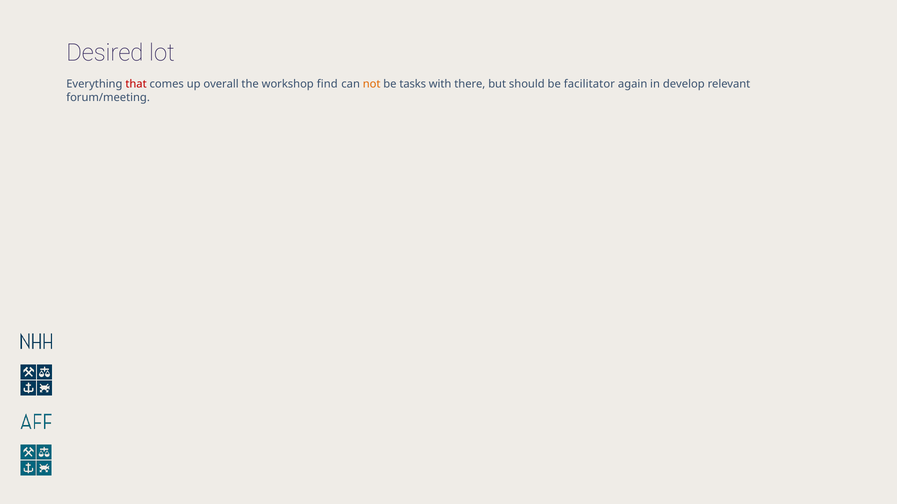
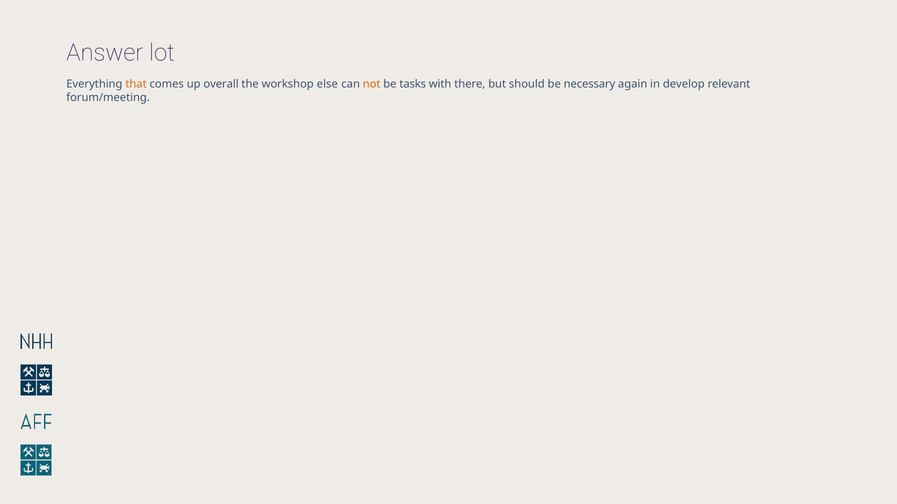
Desired: Desired -> Answer (105, 53)
that colour: red -> orange (136, 84)
find: find -> else (327, 84)
facilitator: facilitator -> necessary (589, 84)
